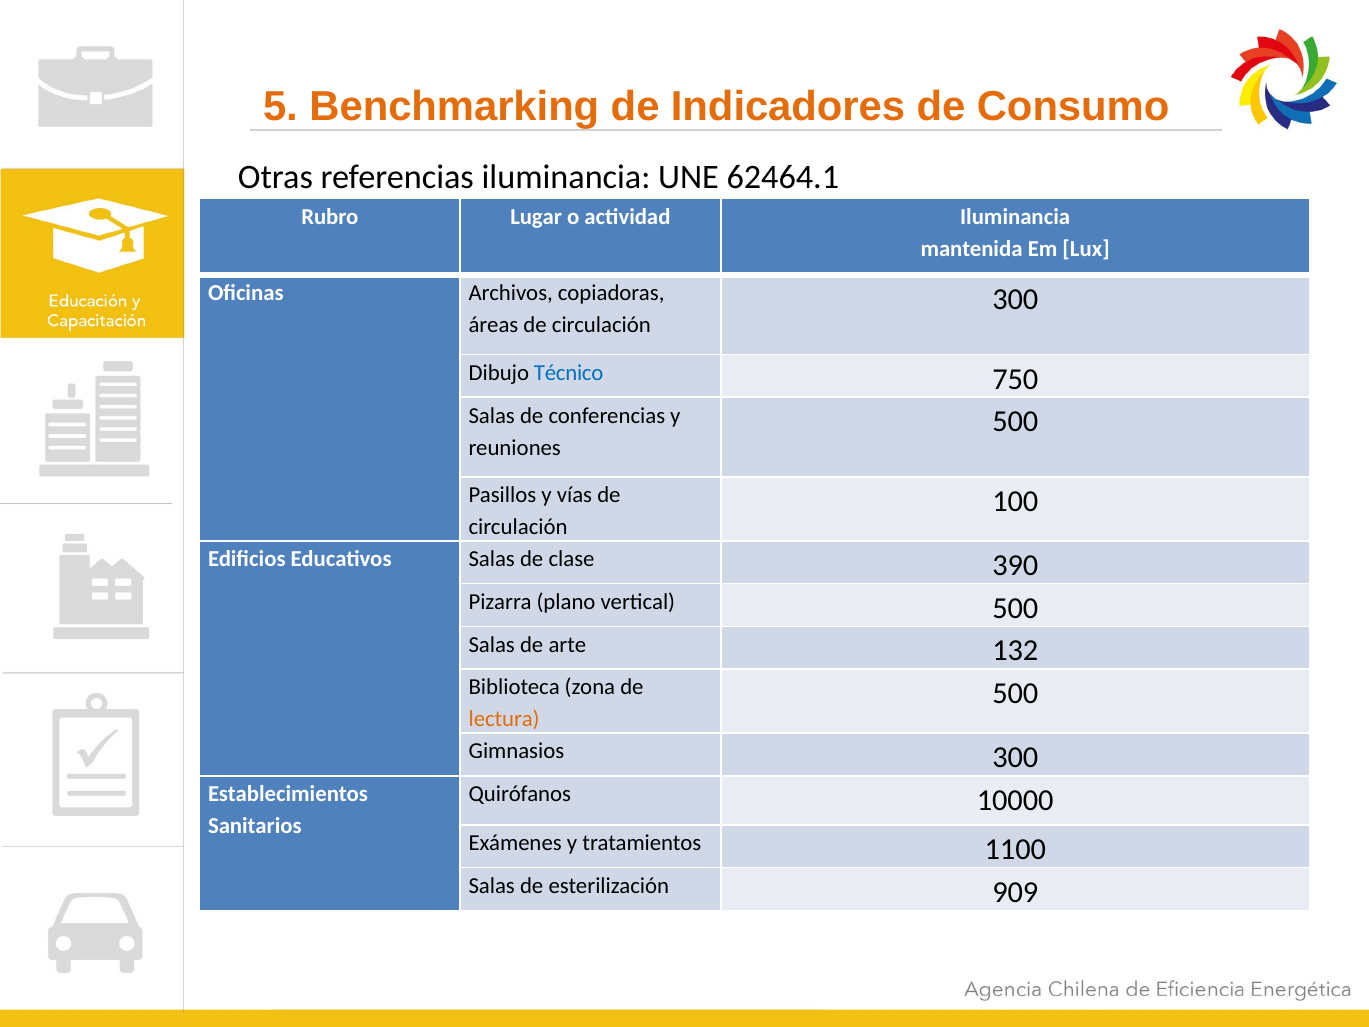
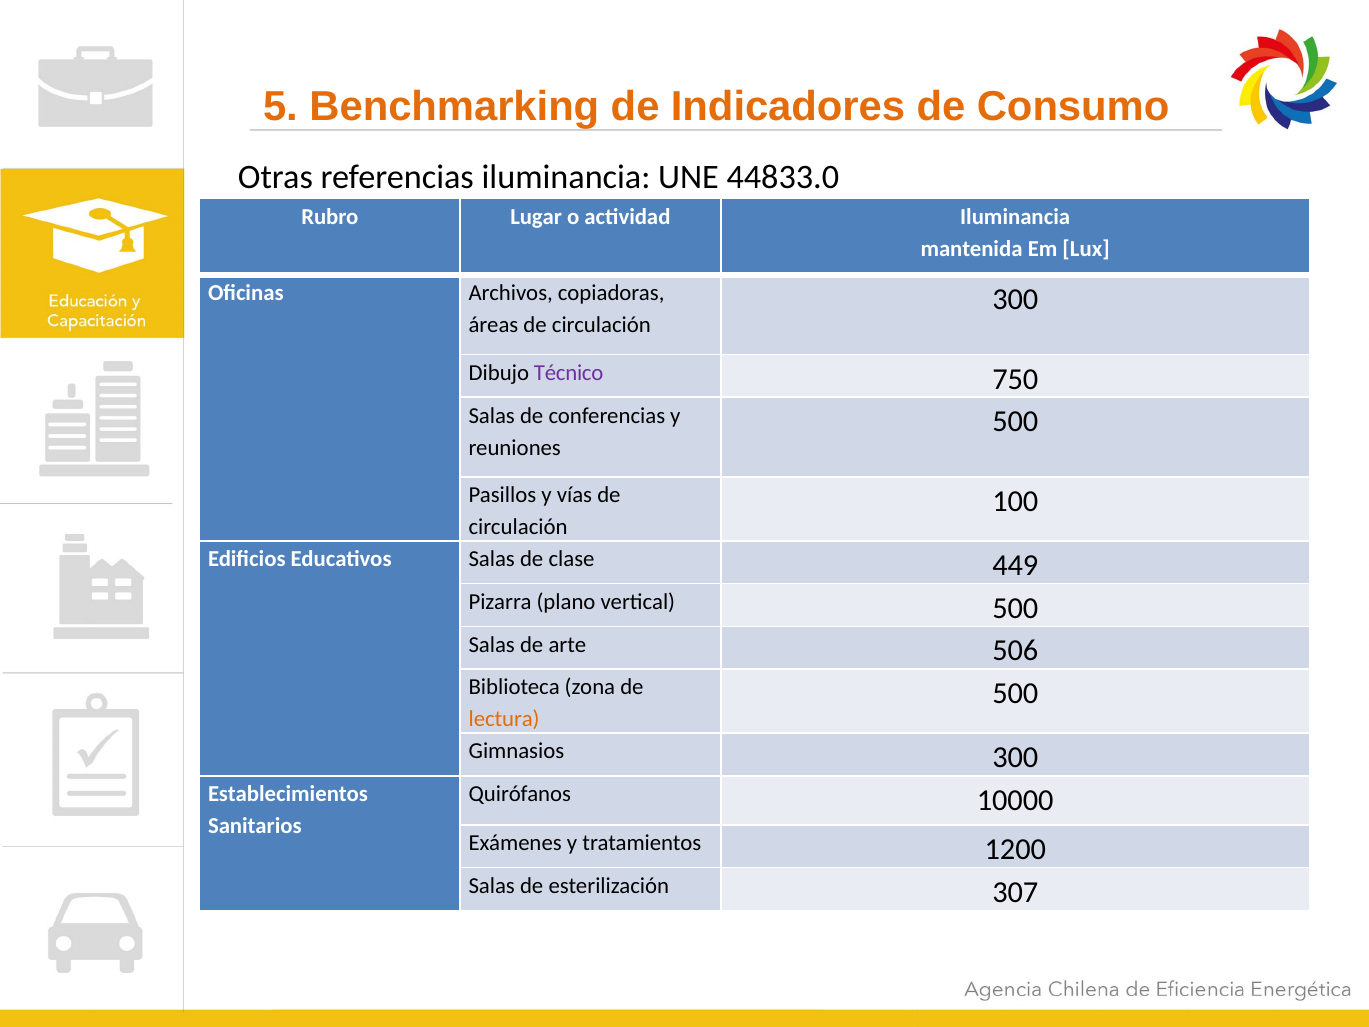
62464.1: 62464.1 -> 44833.0 (783, 177)
Técnico colour: blue -> purple (569, 373)
390: 390 -> 449 (1015, 565)
132: 132 -> 506 (1015, 651)
1100: 1100 -> 1200 (1015, 849)
909: 909 -> 307 (1015, 892)
